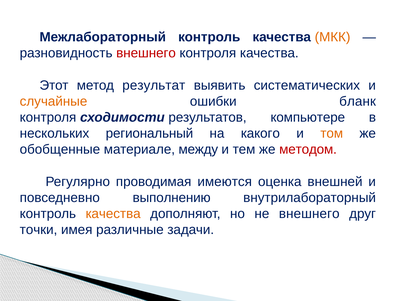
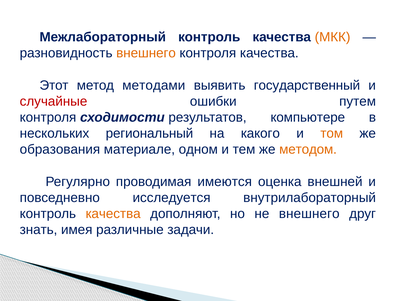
внешнего colour: red -> orange (146, 53)
результат: результат -> методами (154, 85)
систематических: систематических -> государственный (307, 85)
случайные colour: orange -> red (54, 102)
бланк: бланк -> путем (358, 102)
обобщенные: обобщенные -> образования (60, 150)
между: между -> одном (198, 150)
методом colour: red -> orange (308, 150)
выполнению: выполнению -> исследуется (172, 198)
точки: точки -> знать (39, 230)
